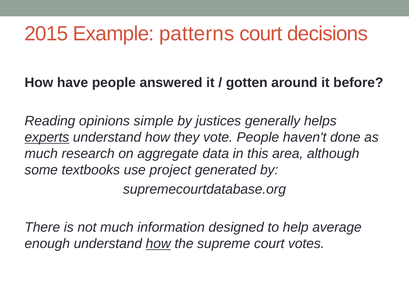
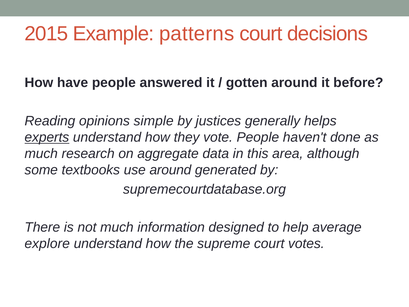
use project: project -> around (170, 170)
enough: enough -> explore (47, 244)
how underline: present -> none (158, 244)
